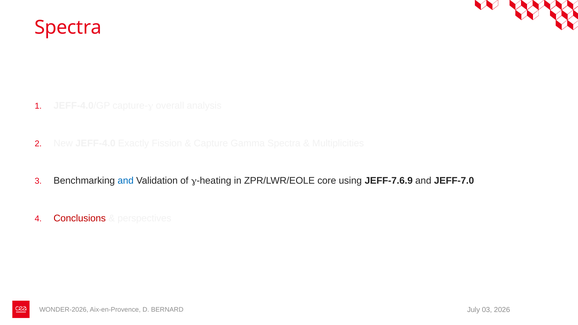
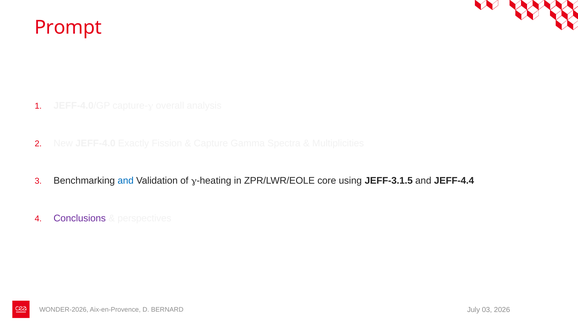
Spectra: Spectra -> Prompt (68, 27)
JEFF-7.6.9: JEFF-7.6.9 -> JEFF-3.1.5 (389, 181)
JEFF-7.0: JEFF-7.0 -> JEFF-4.4 (454, 181)
Conclusions colour: red -> purple (80, 218)
